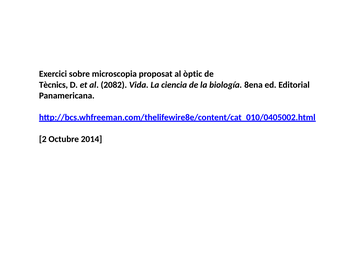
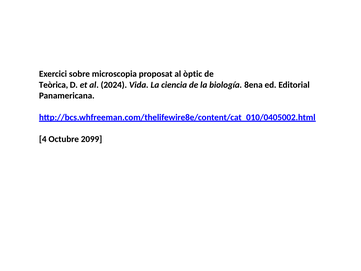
Tècnics: Tècnics -> Teòrica (53, 85)
2082: 2082 -> 2024 (114, 85)
2: 2 -> 4 (43, 139)
2014: 2014 -> 2099 (91, 139)
